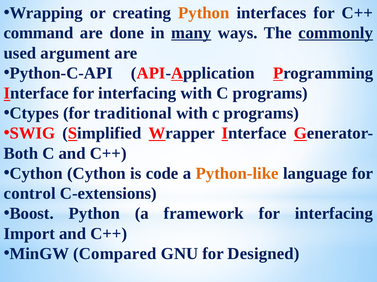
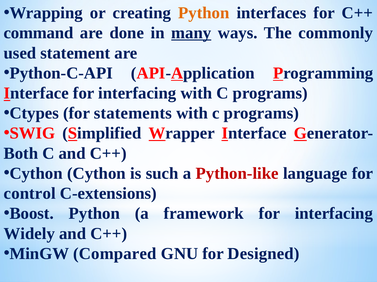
commonly underline: present -> none (336, 33)
argument: argument -> statement (75, 53)
traditional: traditional -> statements (133, 113)
code: code -> such (162, 174)
Python-like colour: orange -> red (237, 174)
Import: Import -> Widely (29, 234)
